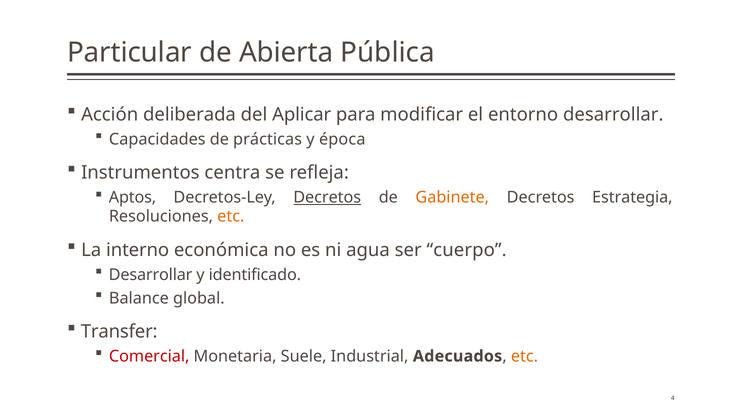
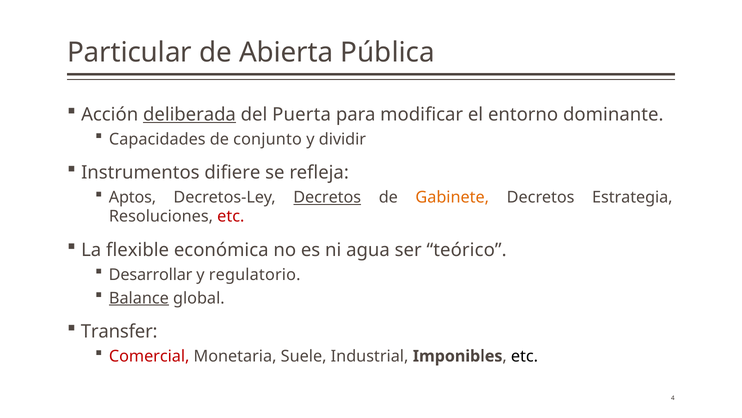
deliberada underline: none -> present (190, 114)
Aplicar: Aplicar -> Puerta (302, 114)
entorno desarrollar: desarrollar -> dominante (613, 114)
prácticas: prácticas -> conjunto (268, 139)
época: época -> dividir (342, 139)
centra: centra -> difiere (232, 172)
etc colour: orange -> red (231, 216)
interno: interno -> flexible (138, 250)
cuerpo: cuerpo -> teórico (467, 250)
identificado: identificado -> regulatorio (255, 274)
Balance underline: none -> present (139, 298)
Adecuados: Adecuados -> Imponibles (458, 356)
etc colour: orange -> black (524, 356)
